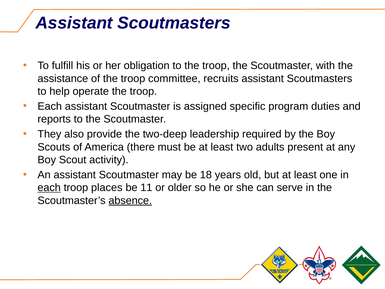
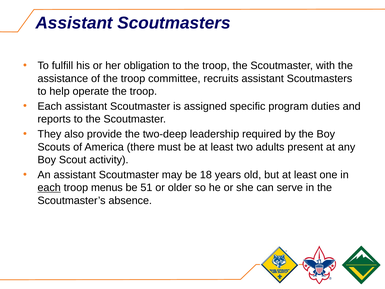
places: places -> menus (107, 188)
11: 11 -> 51 (146, 188)
absence underline: present -> none (130, 200)
